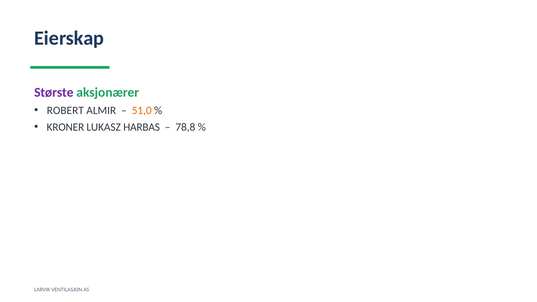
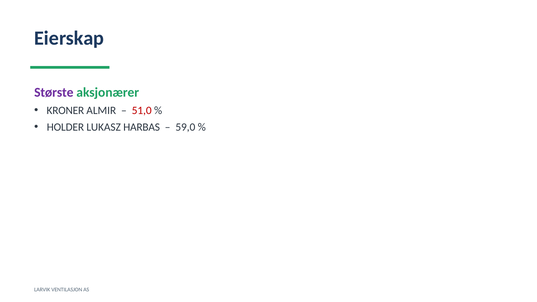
ROBERT: ROBERT -> KRONER (65, 110)
51,0 colour: orange -> red (142, 110)
KRONER: KRONER -> HOLDER (65, 127)
78,8: 78,8 -> 59,0 (185, 127)
